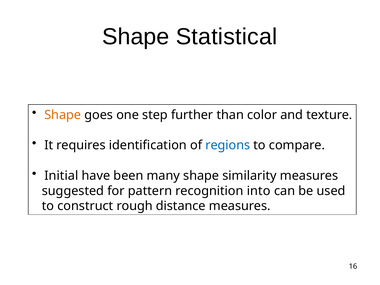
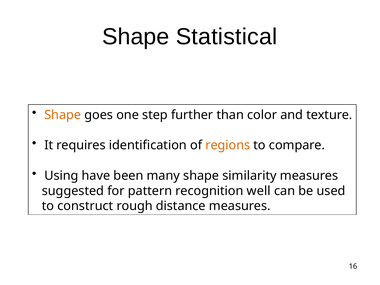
regions colour: blue -> orange (228, 145)
Initial: Initial -> Using (61, 176)
into: into -> well (259, 191)
